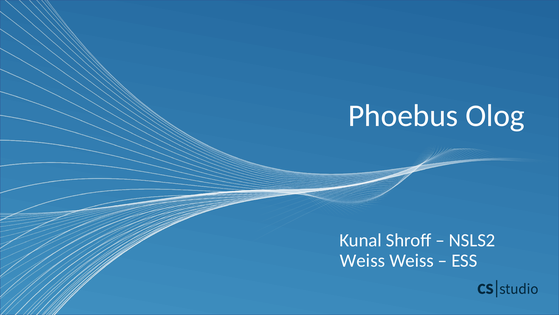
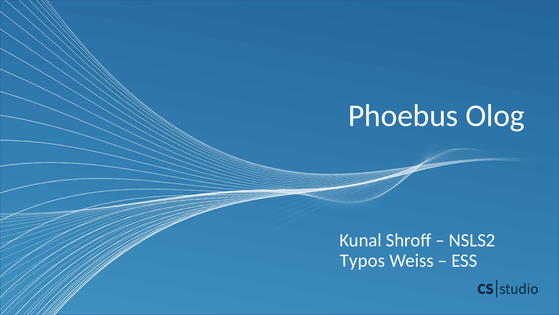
Weiss: Weiss -> Typos (362, 260)
